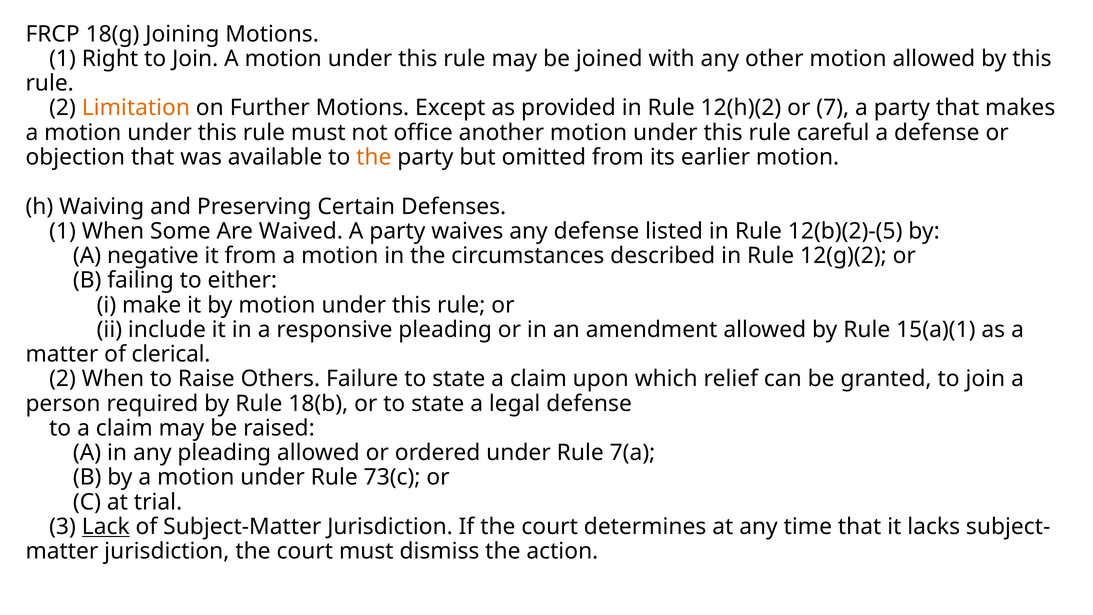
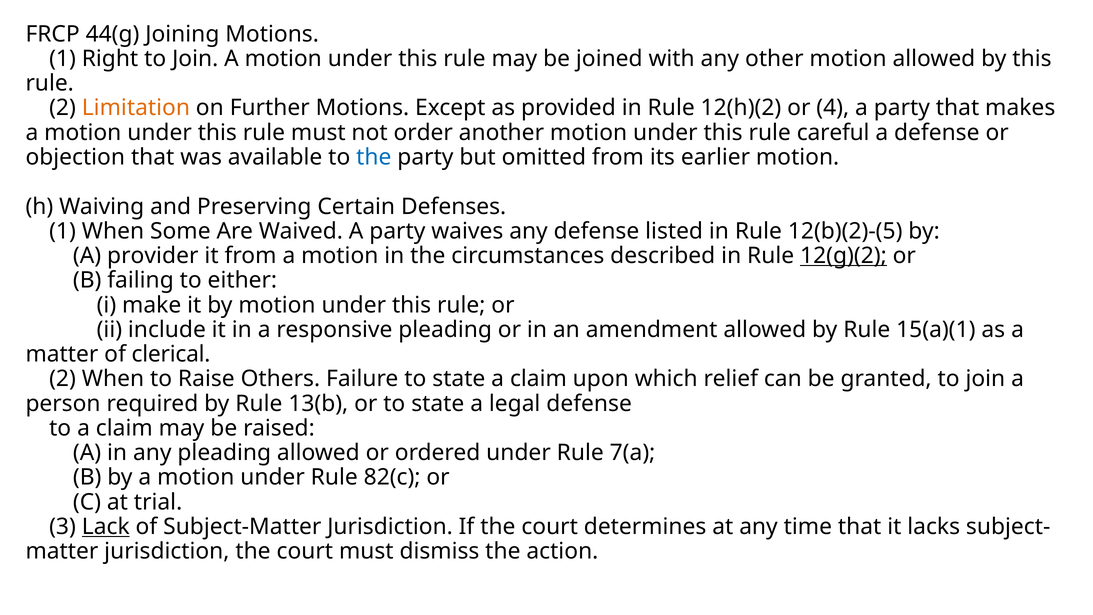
18(g: 18(g -> 44(g (113, 34)
7: 7 -> 4 (833, 108)
office: office -> order (423, 133)
the colour: orange -> blue (374, 157)
negative: negative -> provider (153, 256)
12(g)(2 underline: none -> present (843, 256)
18(b: 18(b -> 13(b (318, 403)
73(c: 73(c -> 82(c (392, 477)
